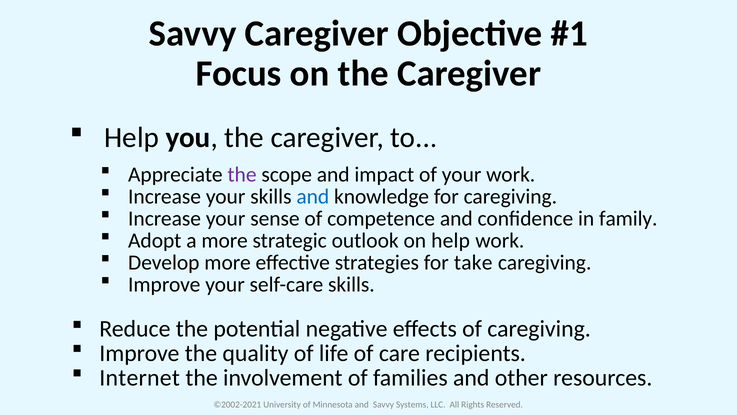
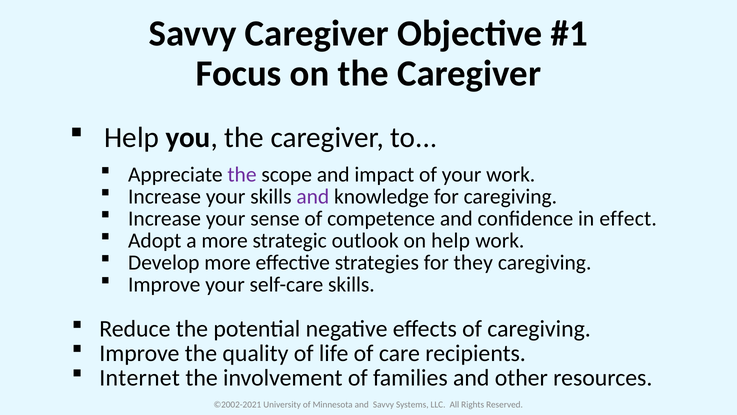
and colour: blue -> purple (313, 196)
family: family -> effect (628, 218)
take: take -> they (473, 262)
